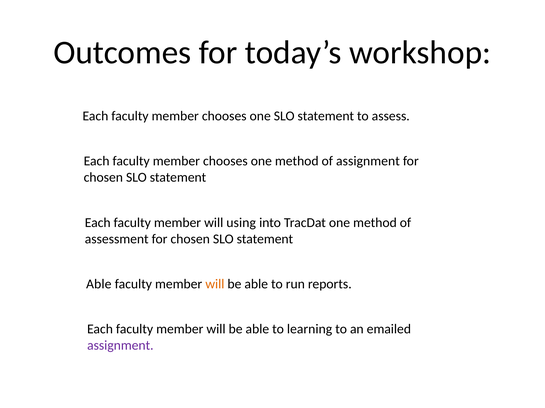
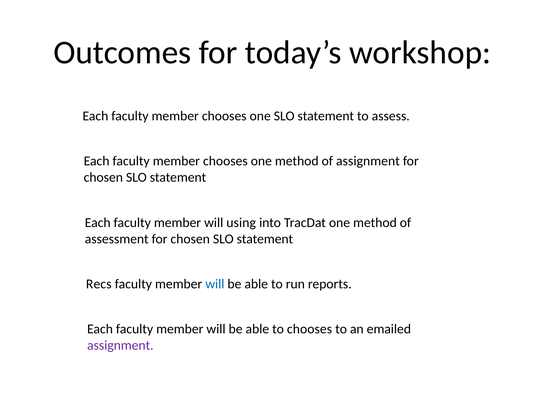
Able: Able -> Recs (99, 285)
will colour: orange -> blue (215, 285)
to learning: learning -> chooses (310, 330)
